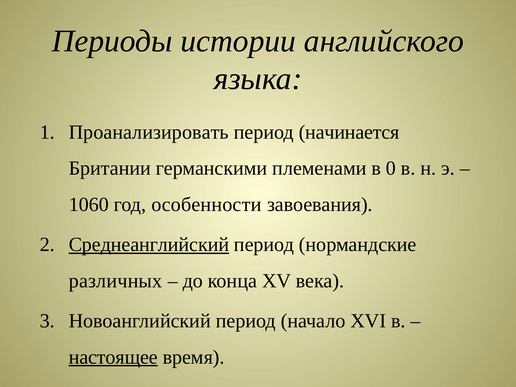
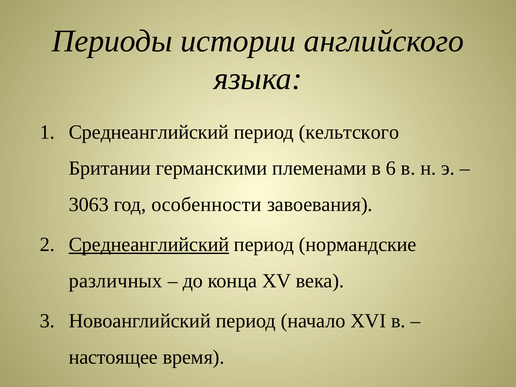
Проанализировать: Проанализировать -> Среднеанглийский (149, 132)
начинается: начинается -> кельтского (349, 132)
0: 0 -> 6 (391, 168)
1060: 1060 -> 3063 (89, 204)
настоящее underline: present -> none (113, 357)
